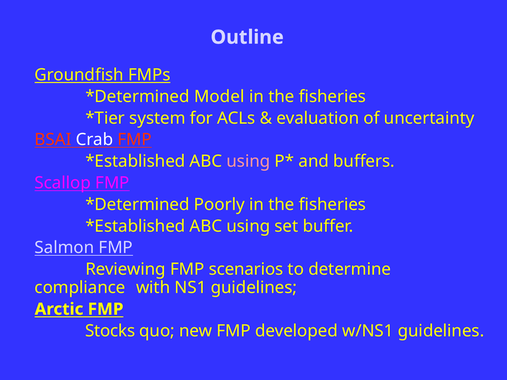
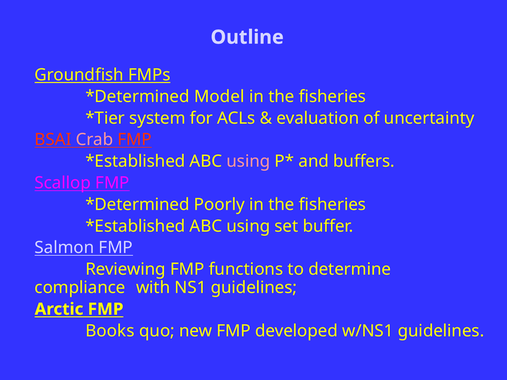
Crab colour: white -> pink (94, 140)
scenarios: scenarios -> functions (246, 269)
Stocks: Stocks -> Books (110, 331)
